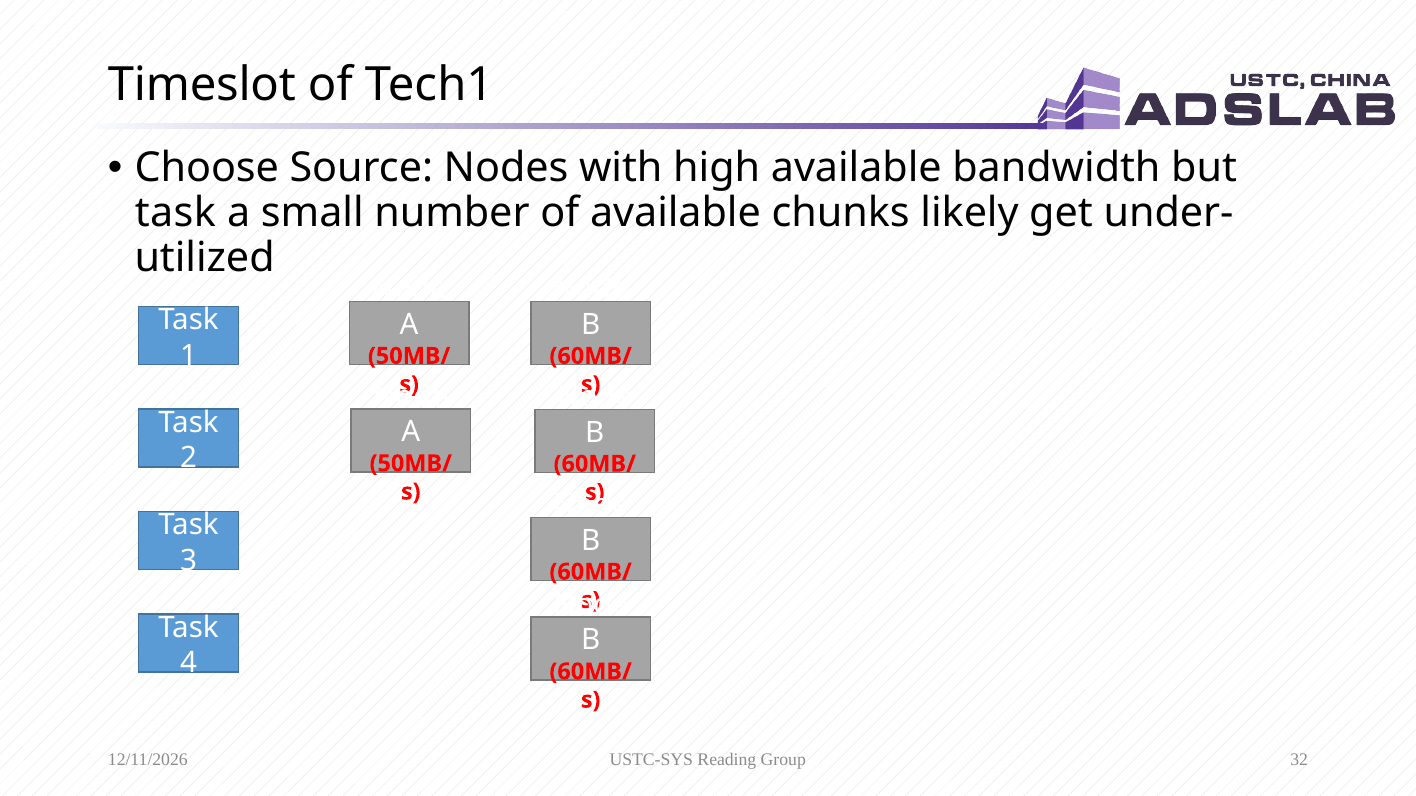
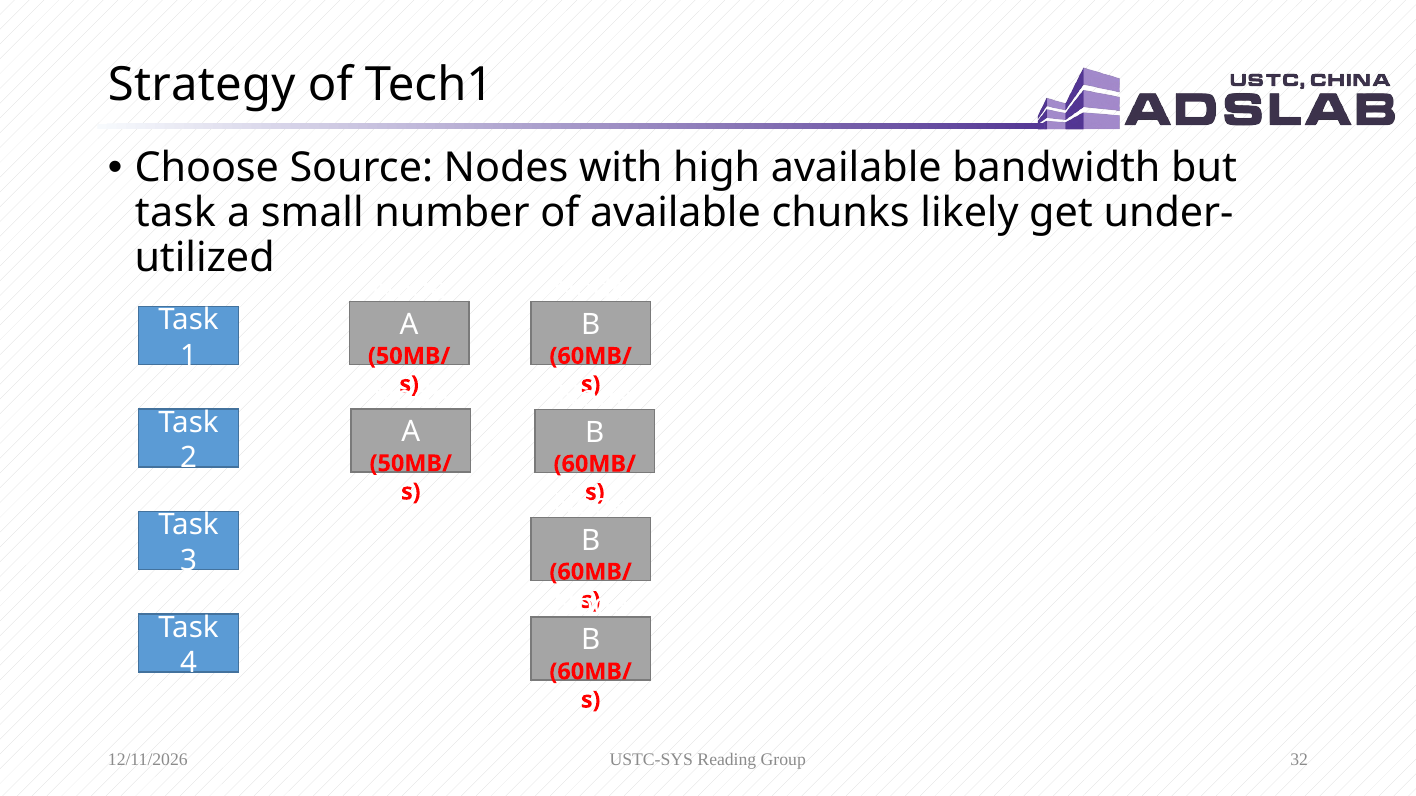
Timeslot: Timeslot -> Strategy (202, 85)
